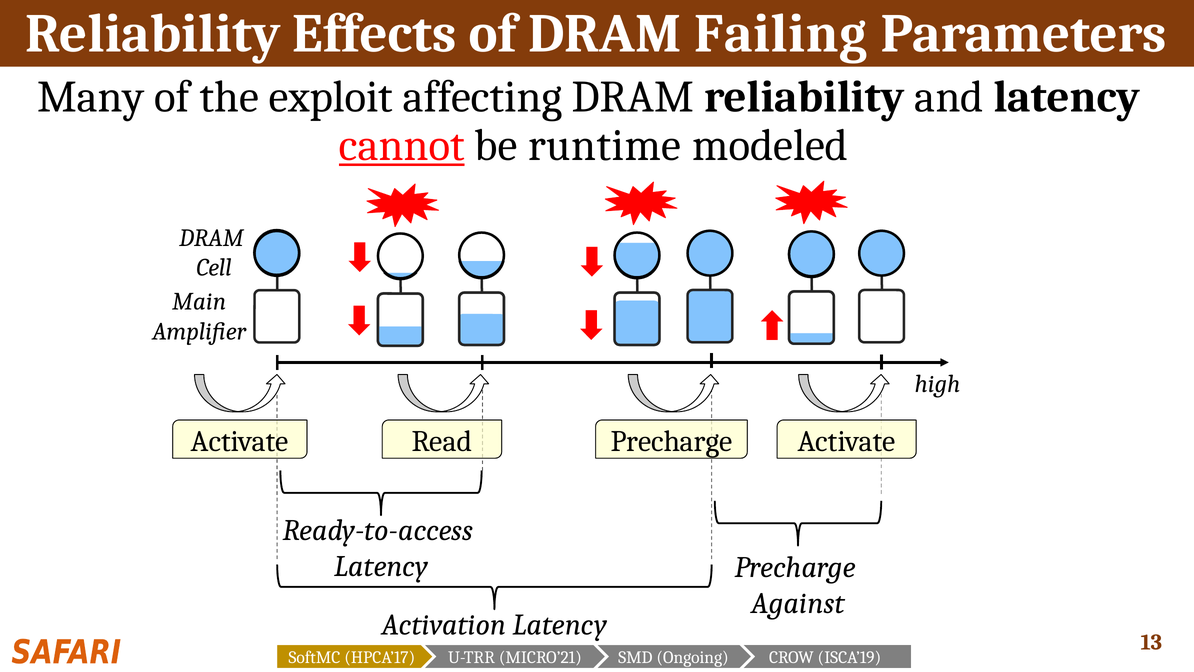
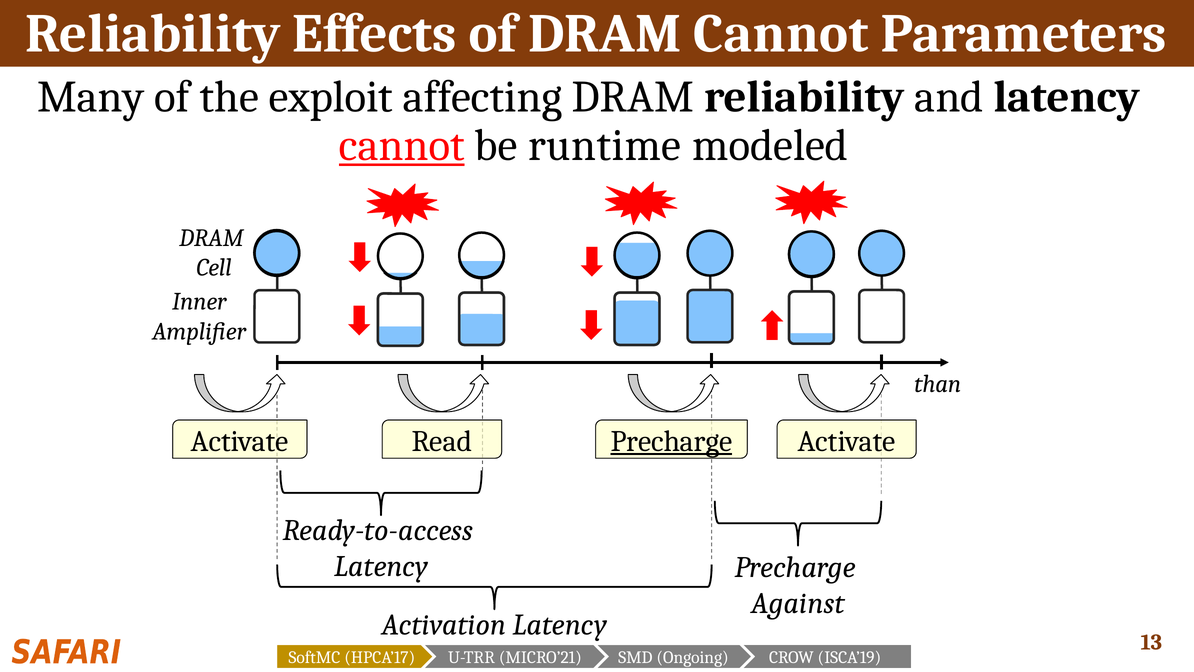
DRAM Failing: Failing -> Cannot (781, 34)
Main: Main -> Inner (199, 301)
high: high -> than (938, 384)
Precharge underline: none -> present (671, 441)
